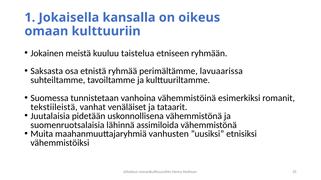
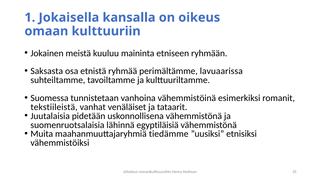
taistelua: taistelua -> maininta (138, 53)
assimiloida: assimiloida -> egyptiläisiä (158, 125)
vanhusten: vanhusten -> tiedämme (169, 134)
